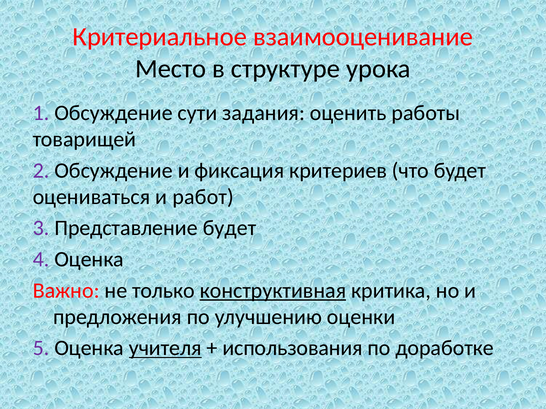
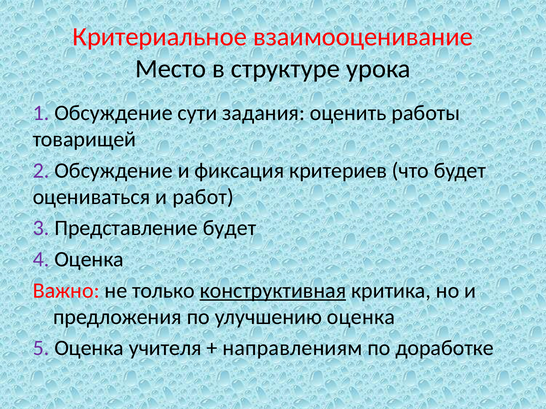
улучшению оценки: оценки -> оценка (361, 317)
учителя underline: present -> none (165, 348)
использования: использования -> направлениям (292, 348)
